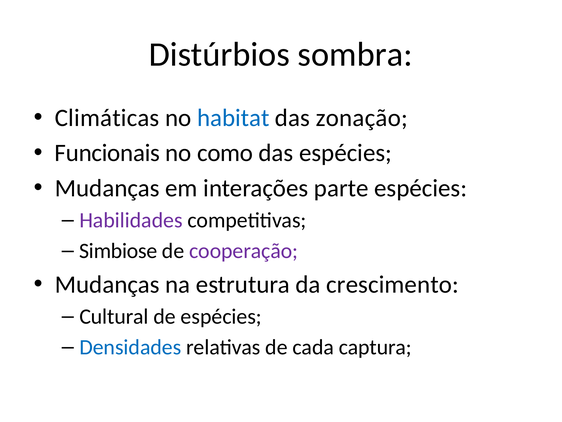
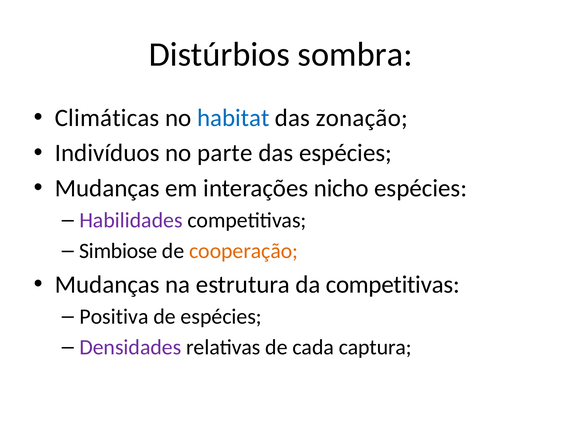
Funcionais: Funcionais -> Indivíduos (107, 153)
como: como -> parte (225, 153)
parte: parte -> nicho (341, 188)
cooperação colour: purple -> orange (244, 251)
da crescimento: crescimento -> competitivas (393, 284)
Cultural: Cultural -> Positiva (114, 316)
Densidades colour: blue -> purple (130, 347)
